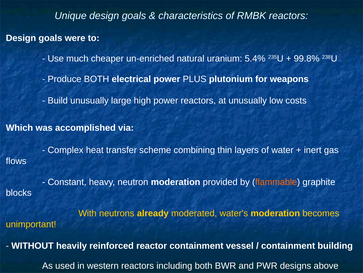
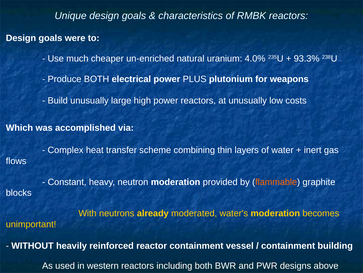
5.4%: 5.4% -> 4.0% (255, 59)
99.8%: 99.8% -> 93.3% (307, 59)
